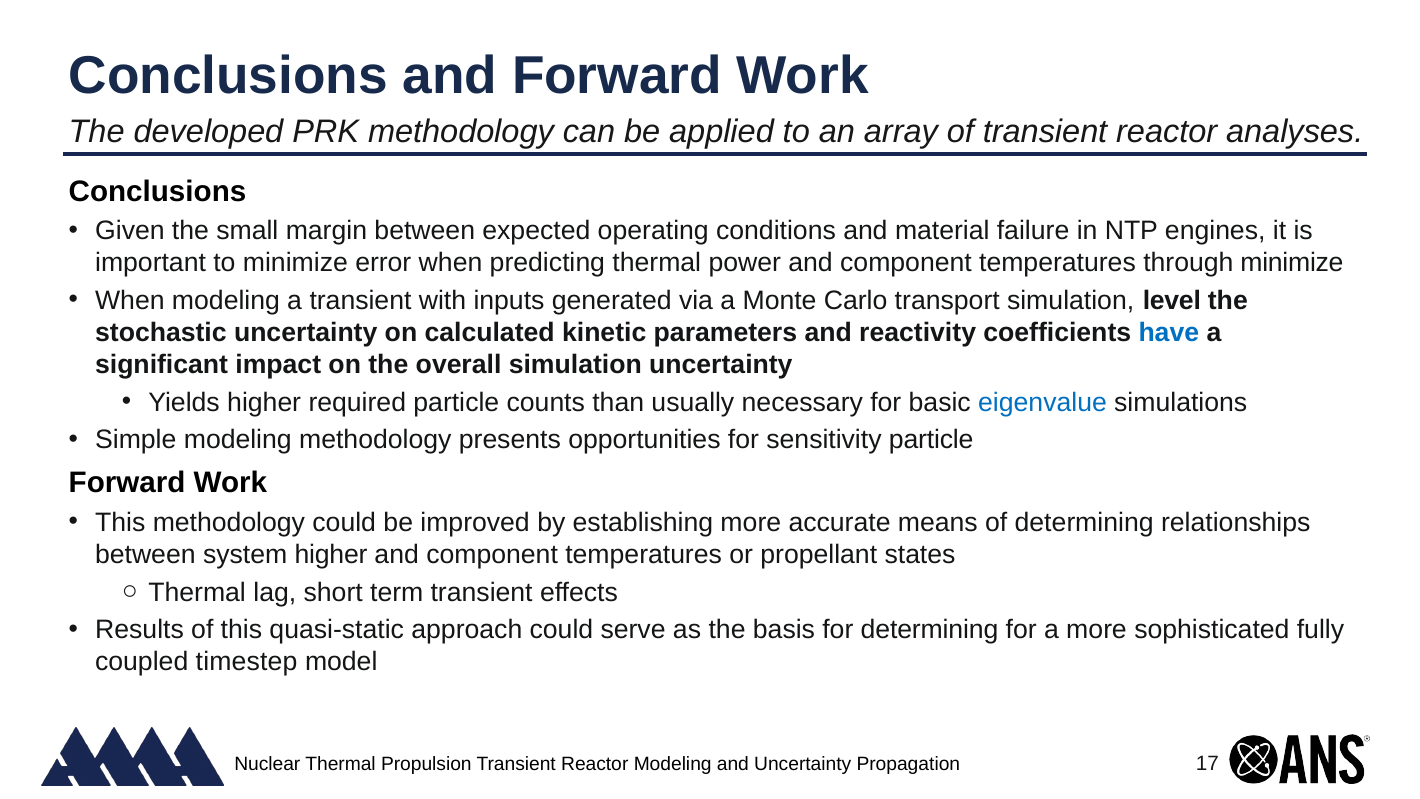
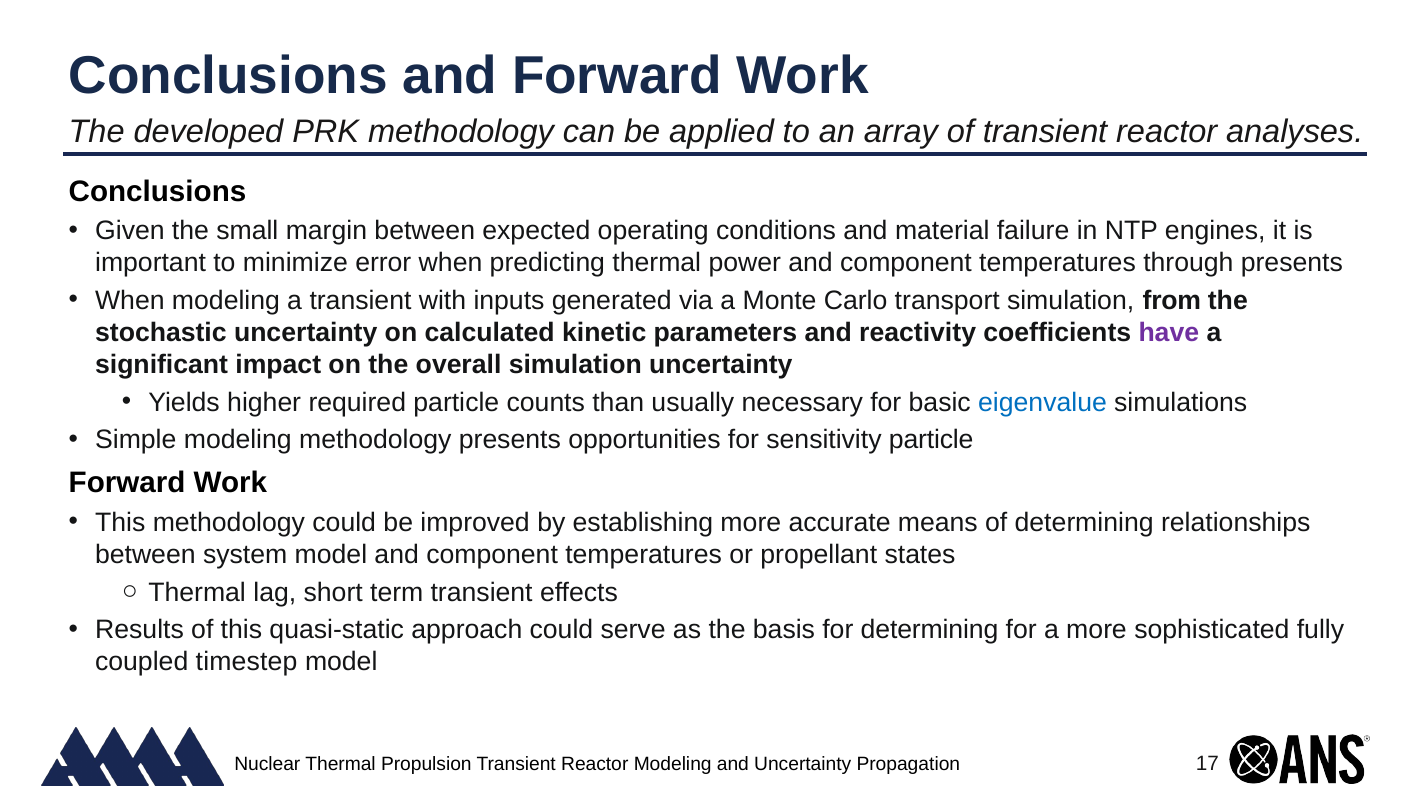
through minimize: minimize -> presents (1292, 263)
level: level -> from (1172, 300)
have colour: blue -> purple (1169, 332)
system higher: higher -> model (331, 554)
